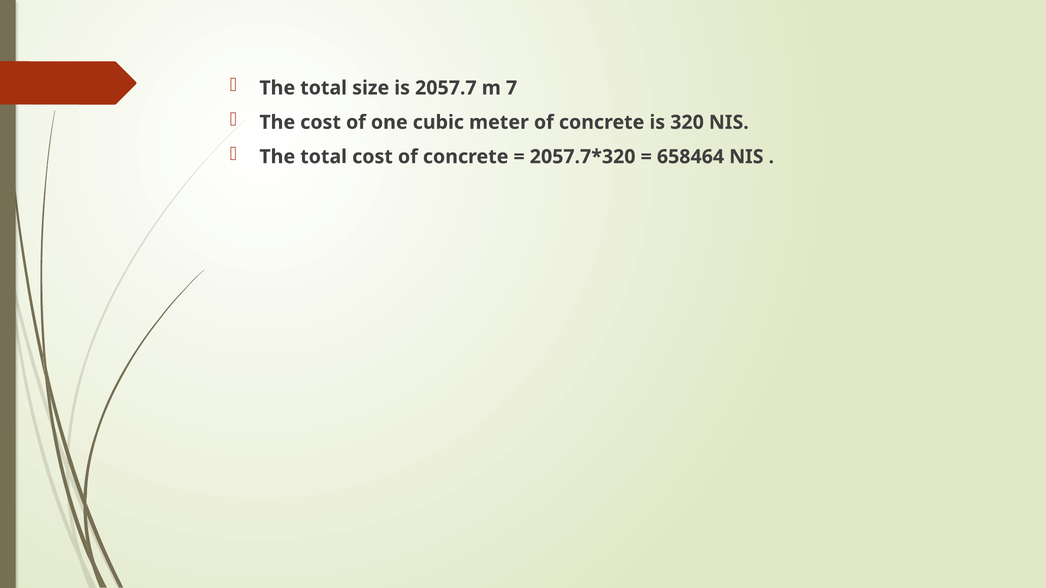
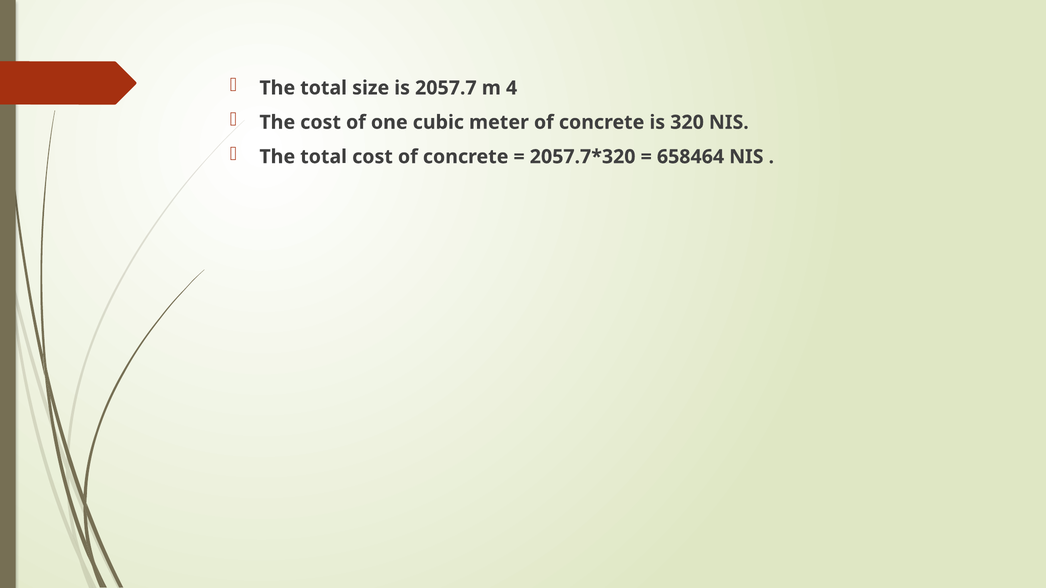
7: 7 -> 4 (512, 88)
